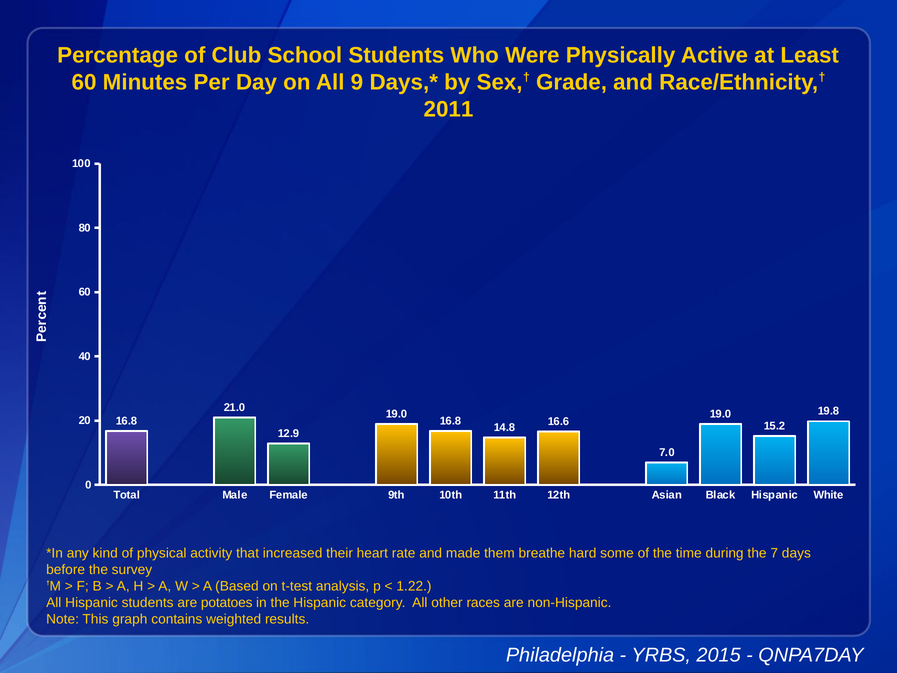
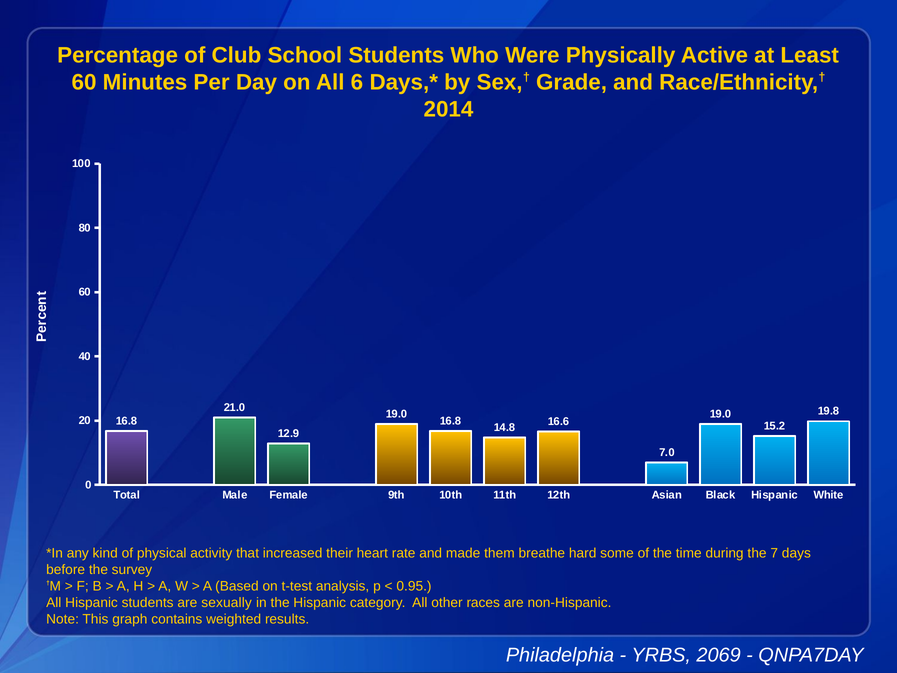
9: 9 -> 6 (357, 82)
2011: 2011 -> 2014 (448, 109)
1.22: 1.22 -> 0.95 (414, 586)
potatoes: potatoes -> sexually (227, 603)
2015: 2015 -> 2069 (719, 655)
